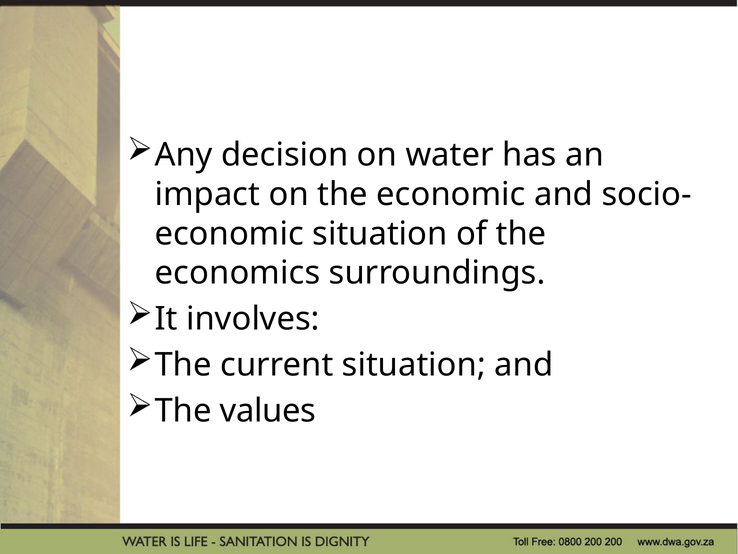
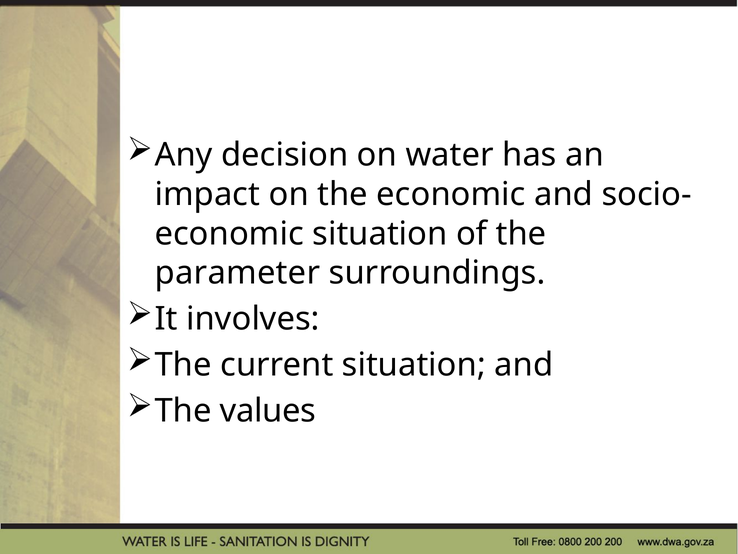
economics: economics -> parameter (238, 273)
